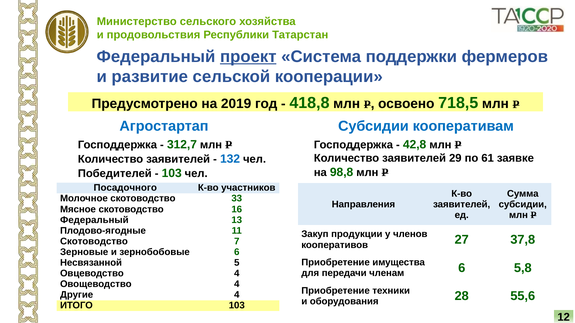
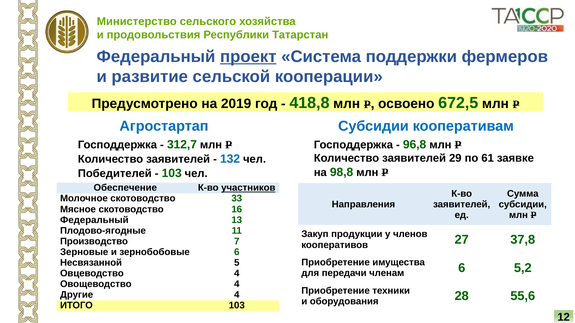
718,5: 718,5 -> 672,5 (458, 103)
42,8: 42,8 -> 96,8 (415, 145)
Посадочного: Посадочного -> Обеспечение (125, 188)
участников underline: none -> present (248, 188)
Скотоводство: Скотоводство -> Производство (94, 242)
5,8: 5,8 -> 5,2 (523, 268)
